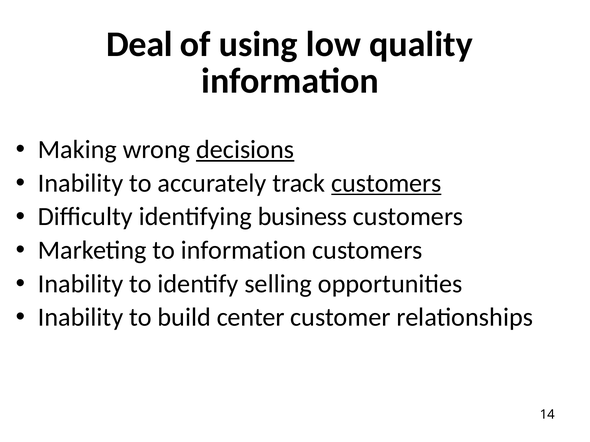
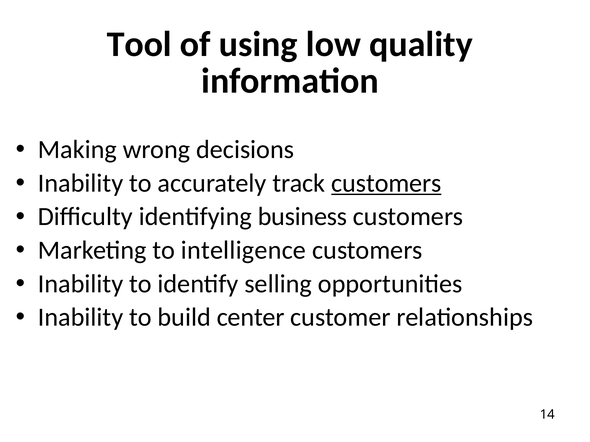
Deal: Deal -> Tool (139, 44)
decisions underline: present -> none (245, 150)
to information: information -> intelligence (243, 250)
